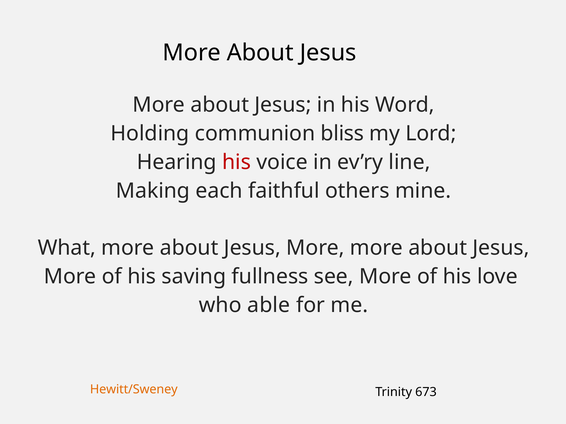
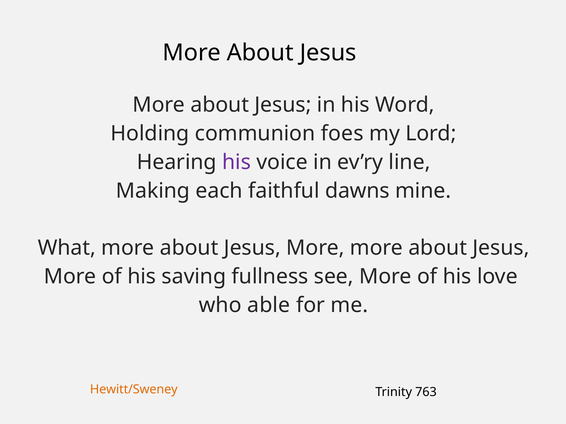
bliss: bliss -> foes (342, 134)
his colour: red -> purple (237, 162)
others: others -> dawns (357, 191)
673: 673 -> 763 (426, 392)
